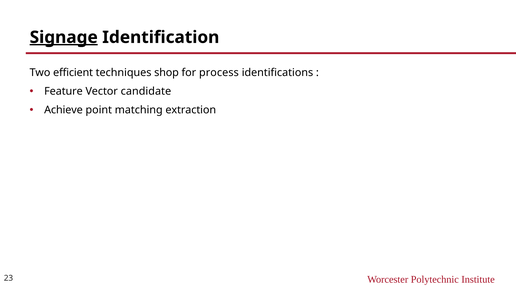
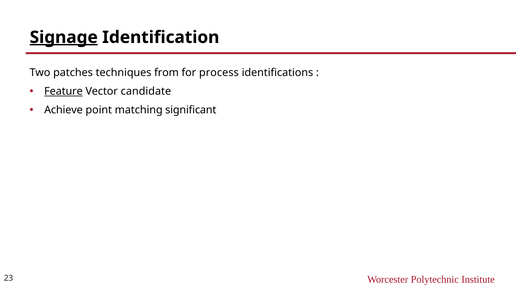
efficient: efficient -> patches (73, 73)
shop: shop -> from (166, 73)
Feature underline: none -> present (63, 91)
extraction: extraction -> significant (191, 110)
